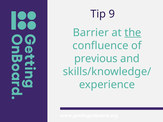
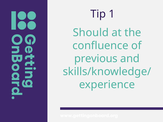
9: 9 -> 1 (112, 14)
Barrier: Barrier -> Should (91, 33)
the underline: present -> none (133, 33)
